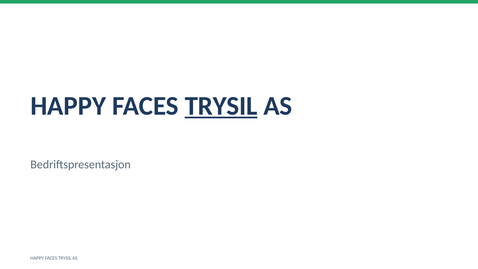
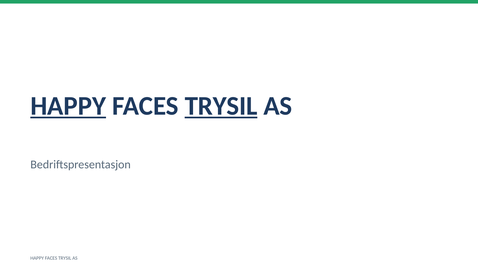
HAPPY underline: none -> present (68, 106)
